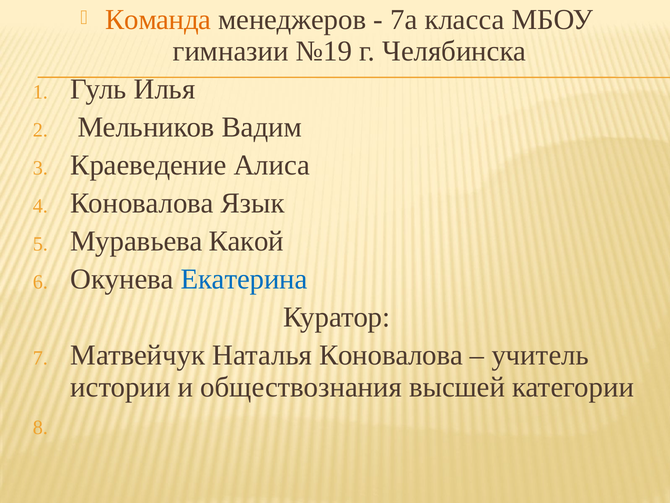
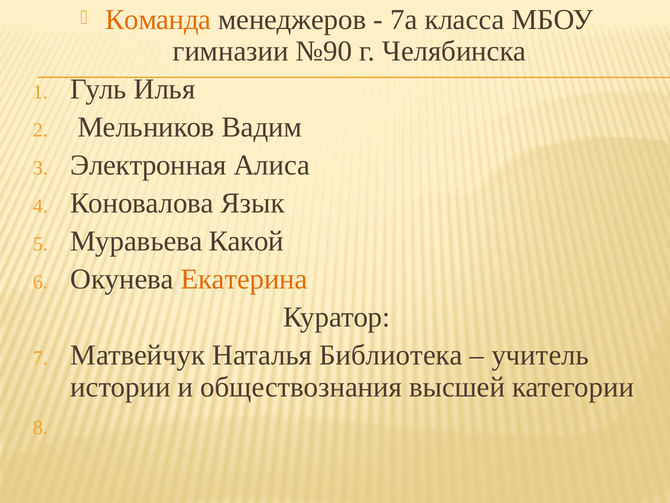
№19: №19 -> №90 (324, 51)
Краеведение: Краеведение -> Электронная (149, 165)
Екатерина colour: blue -> orange (244, 279)
Наталья Коновалова: Коновалова -> Библиотека (391, 355)
